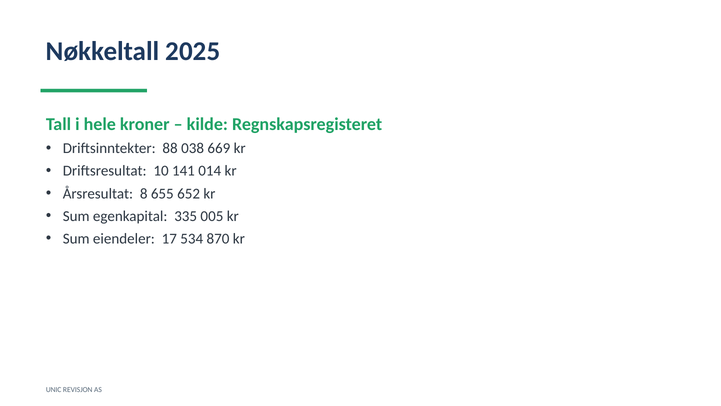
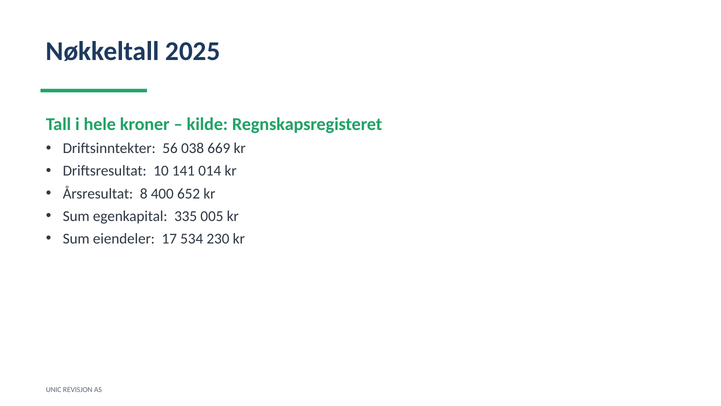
88: 88 -> 56 (170, 148)
655: 655 -> 400 (162, 193)
870: 870 -> 230 (218, 238)
